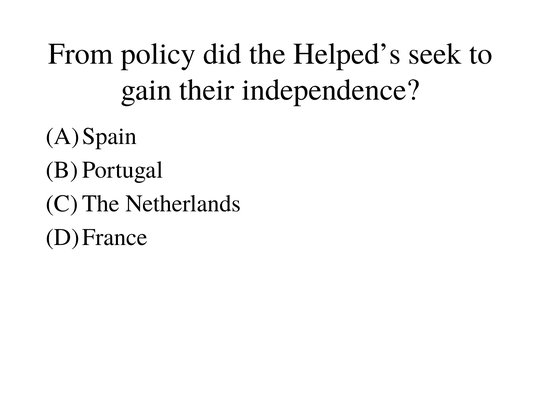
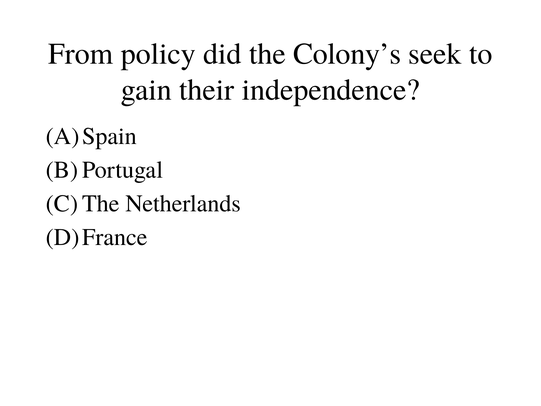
Helped’s: Helped’s -> Colony’s (347, 54)
